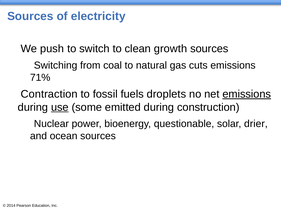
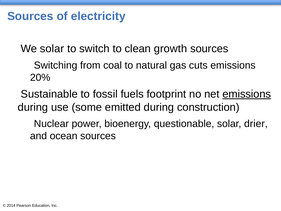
We push: push -> solar (52, 49)
71%: 71% -> 20% (40, 77)
Contraction: Contraction -> Sustainable (49, 94)
droplets: droplets -> footprint (166, 94)
use underline: present -> none (60, 107)
